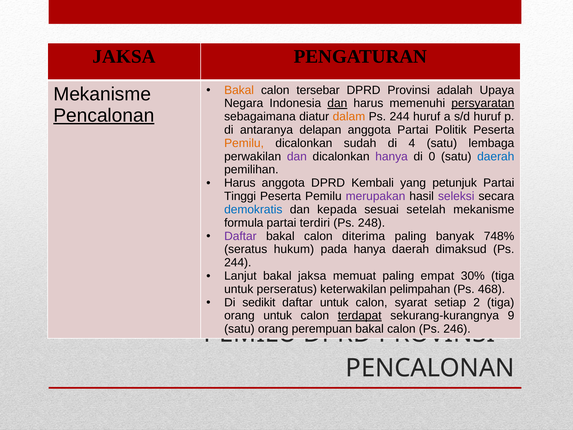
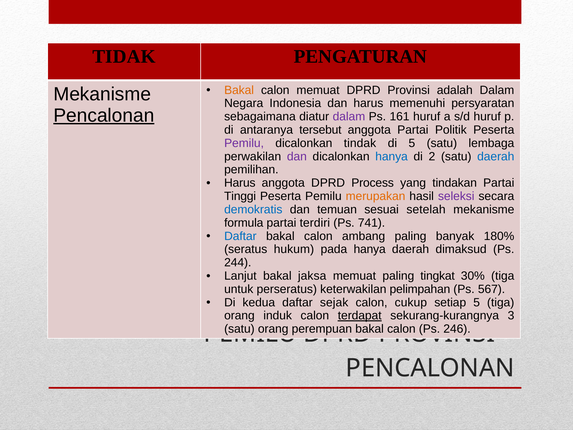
JAKSA: JAKSA -> TIDAK (124, 57)
calon tersebar: tersebar -> memuat (318, 90)
adalah Upaya: Upaya -> Dalam (497, 90)
dan underline: present -> none (337, 103)
persyaratan underline: present -> none (483, 103)
dalam colour: orange -> purple (349, 117)
244: 244 -> 161 (400, 117)
delapan: delapan -> tersebut (320, 130)
Pemilu colour: orange -> purple (244, 143)
sudah: sudah -> tindak (360, 143)
di 4: 4 -> 5 (412, 143)
hanya colour: purple -> blue (392, 156)
0: 0 -> 2 (432, 156)
Kembali: Kembali -> Process (373, 183)
petunjuk: petunjuk -> tindakan (455, 183)
merupakan colour: purple -> orange (376, 196)
kepada: kepada -> temuan (337, 209)
248: 248 -> 741 (371, 223)
Daftar colour: purple -> blue (240, 236)
diterima: diterima -> ambang (364, 236)
748%: 748% -> 180% (499, 236)
empat: empat -> tingkat (438, 276)
468: 468 -> 567 (491, 289)
sedikit: sedikit -> kedua (259, 302)
daftar untuk: untuk -> sejak (334, 302)
syarat: syarat -> cukup (411, 302)
setiap 2: 2 -> 5 (477, 302)
orang untuk: untuk -> induk (278, 316)
9: 9 -> 3 (511, 316)
